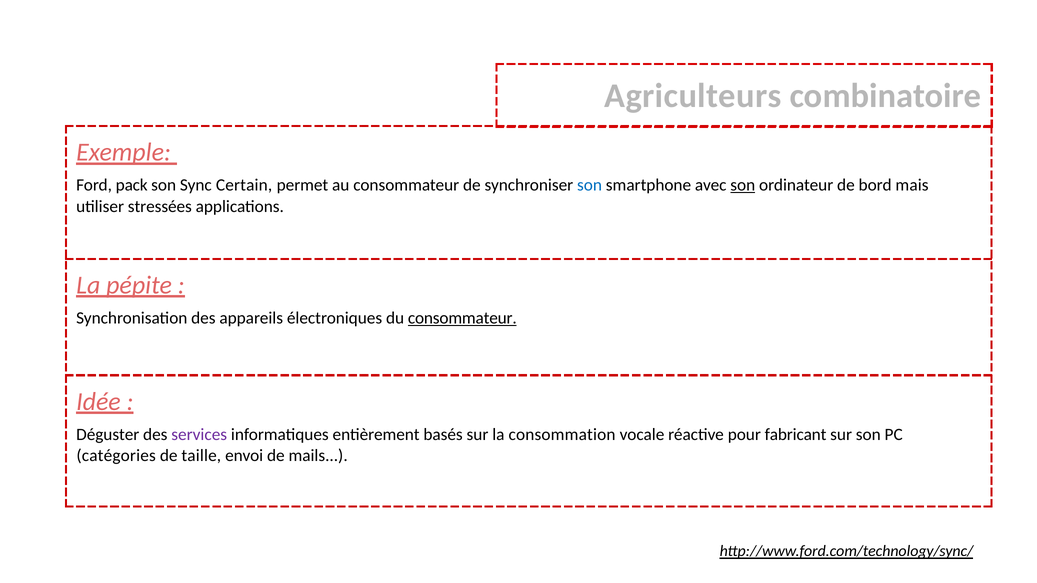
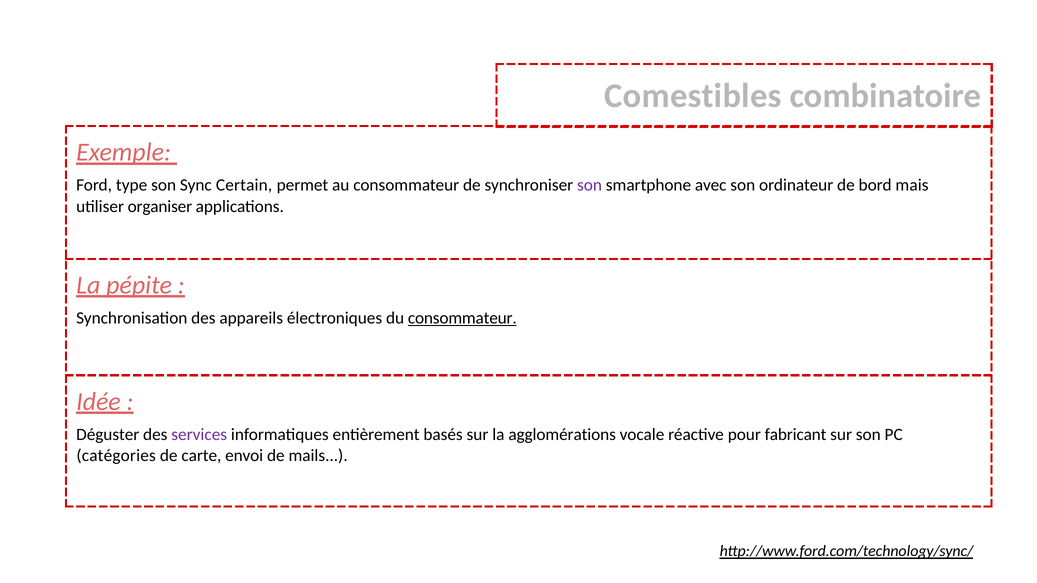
Agriculteurs: Agriculteurs -> Comestibles (693, 96)
pack: pack -> type (132, 185)
son colour: blue -> purple (590, 185)
son underline: present -> none (743, 185)
stressées: stressées -> organiser (160, 206)
consommation: consommation -> agglomérations (562, 435)
taille: taille -> carte (201, 456)
